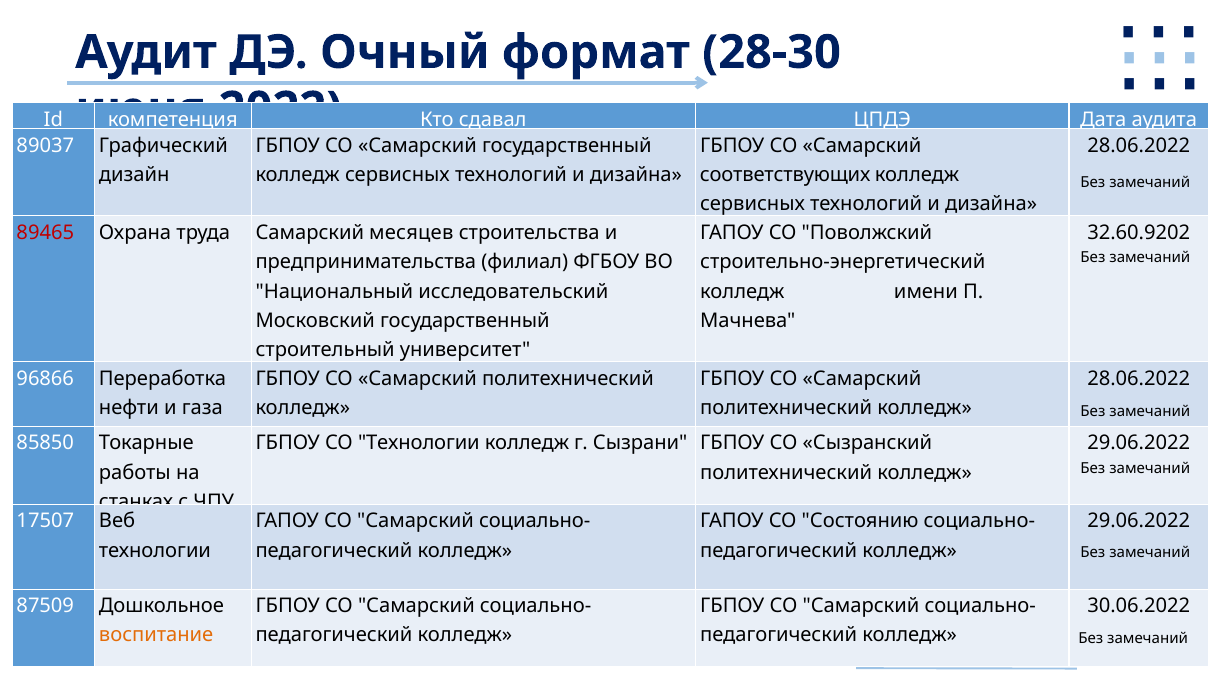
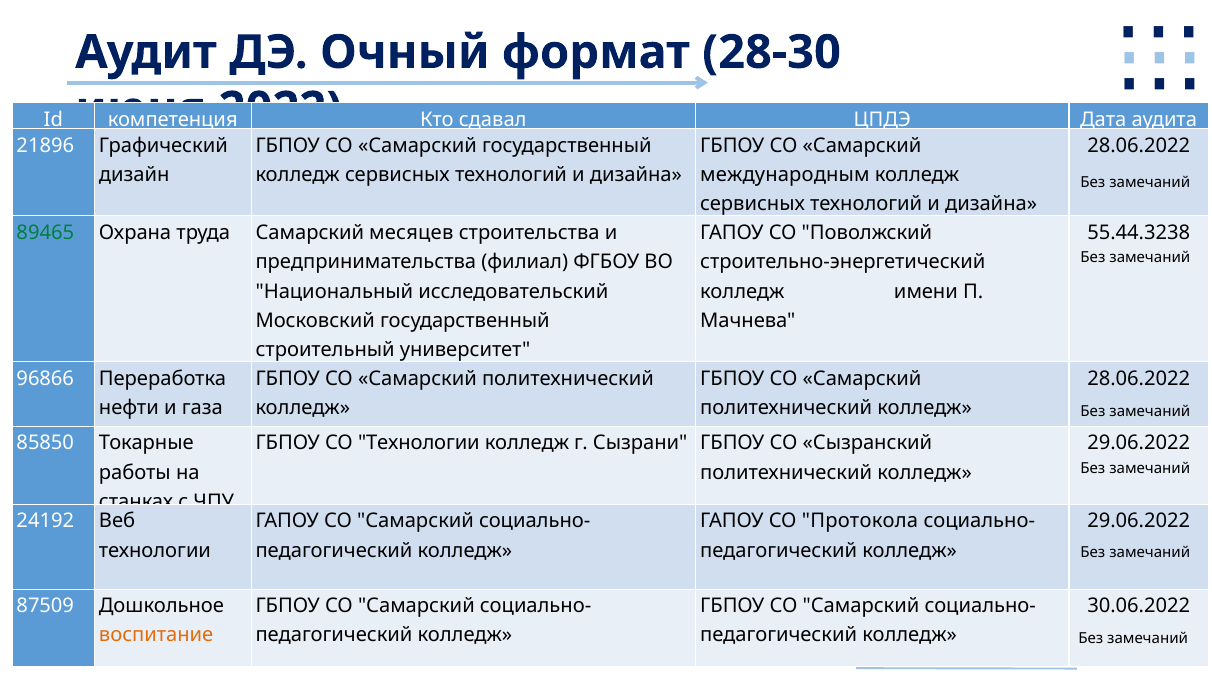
89037: 89037 -> 21896 (45, 145)
соответствующих: соответствующих -> международным (785, 175)
89465 colour: red -> green (45, 233)
32.60.9202: 32.60.9202 -> 55.44.3238 (1139, 233)
17507: 17507 -> 24192 (45, 521)
Состоянию: Состоянию -> Протокола (860, 521)
